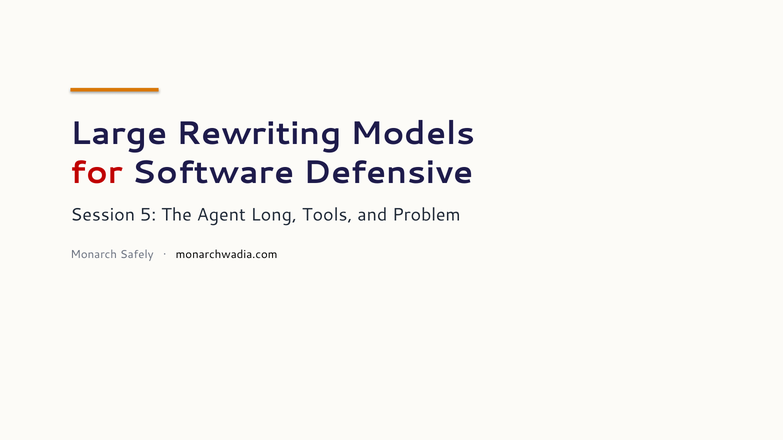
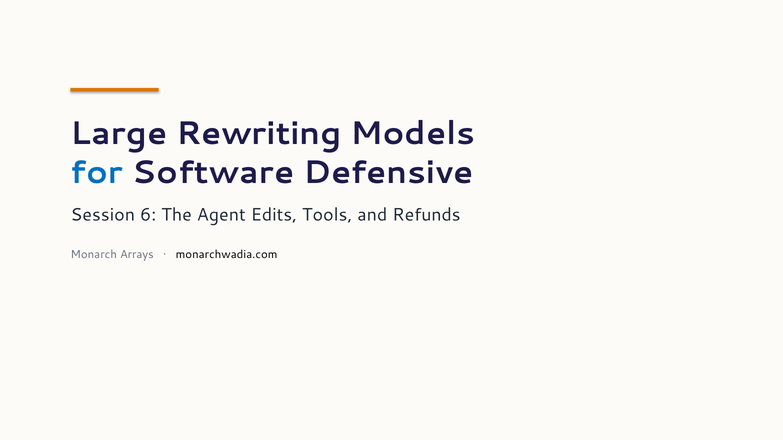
for colour: red -> blue (97, 173)
5: 5 -> 6 (148, 215)
Long: Long -> Edits (274, 215)
Problem: Problem -> Refunds (426, 215)
Safely: Safely -> Arrays (137, 255)
